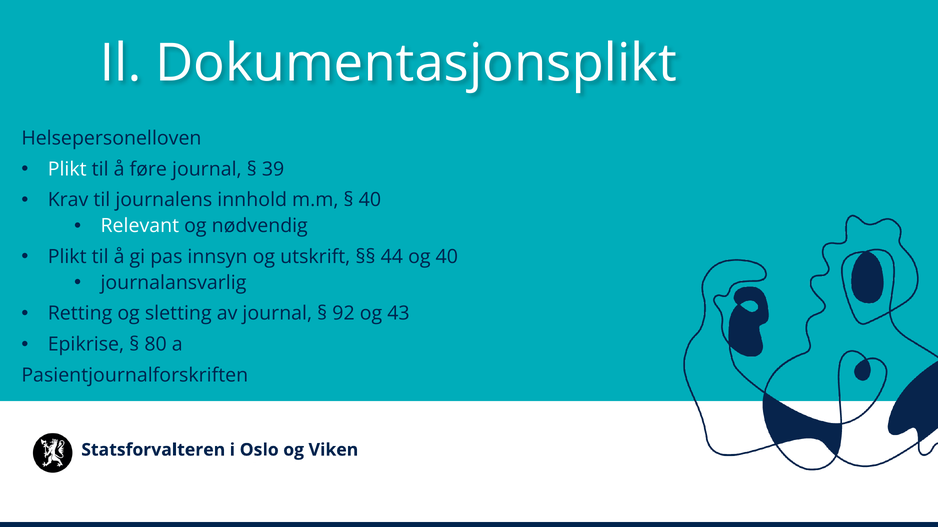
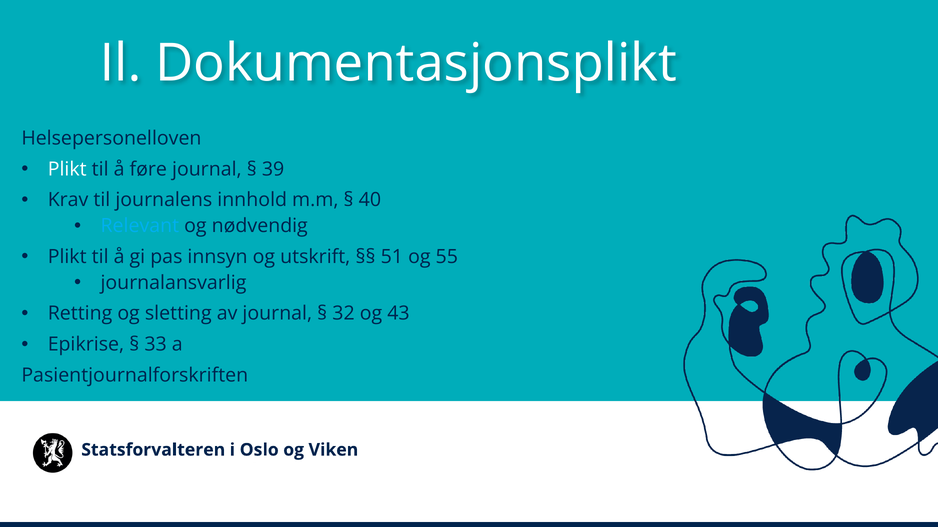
Relevant colour: white -> light blue (140, 226)
44: 44 -> 51 (392, 257)
og 40: 40 -> 55 (447, 257)
92: 92 -> 32 (344, 314)
80: 80 -> 33 (156, 345)
